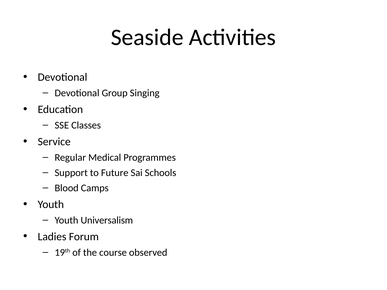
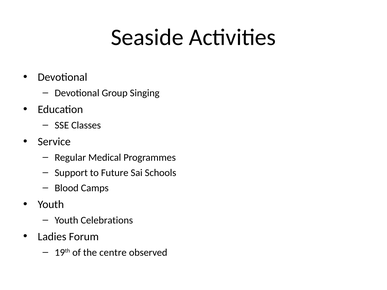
Universalism: Universalism -> Celebrations (107, 220)
course: course -> centre (113, 253)
